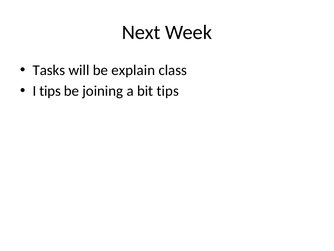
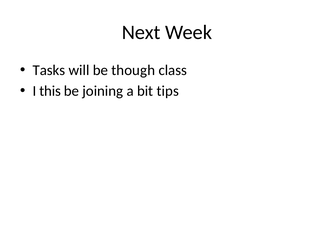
explain: explain -> though (133, 70)
I tips: tips -> this (50, 91)
